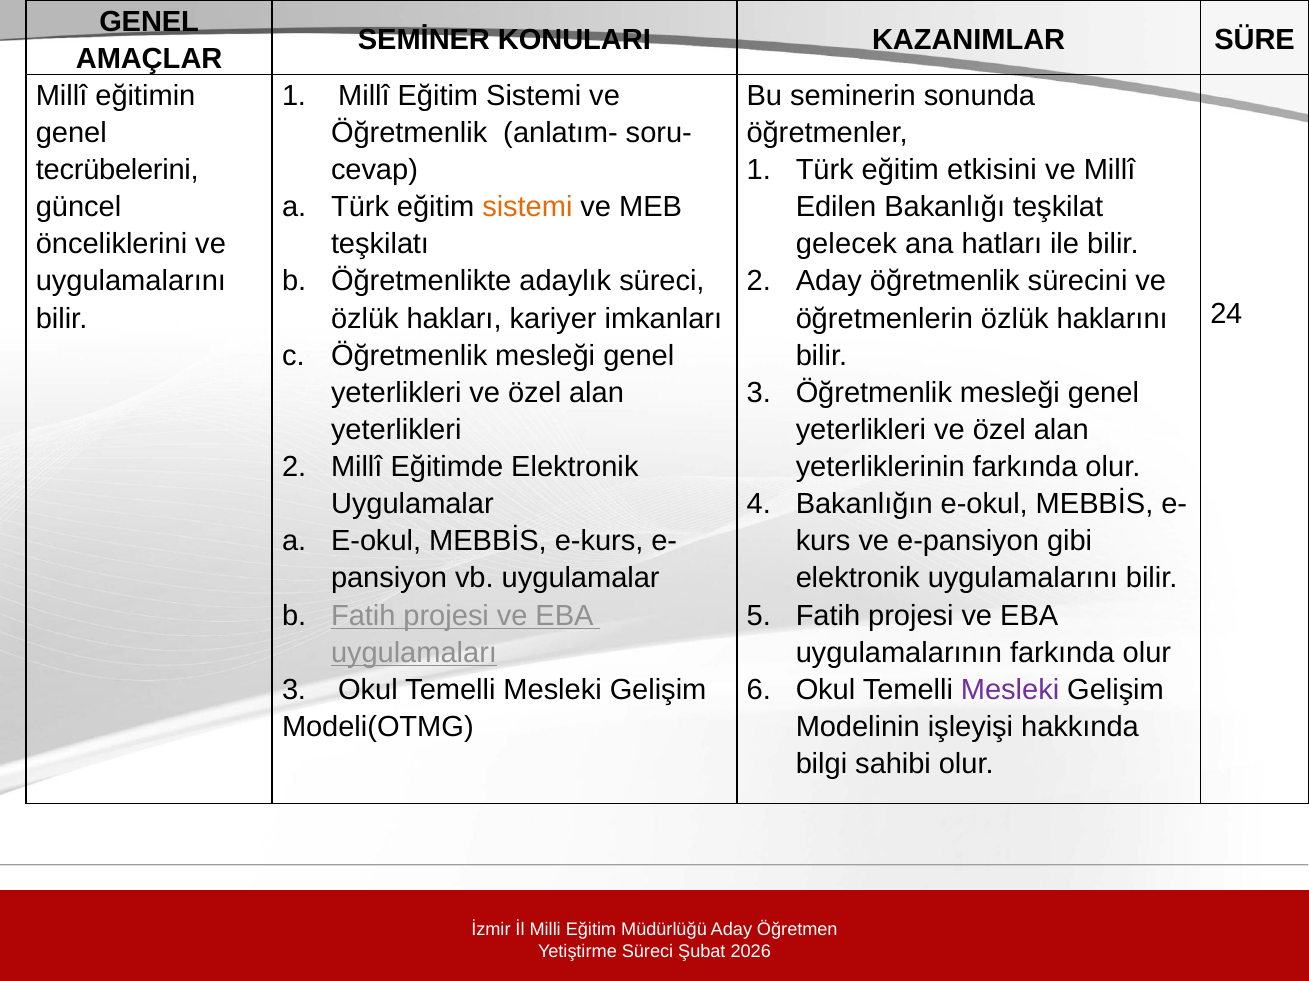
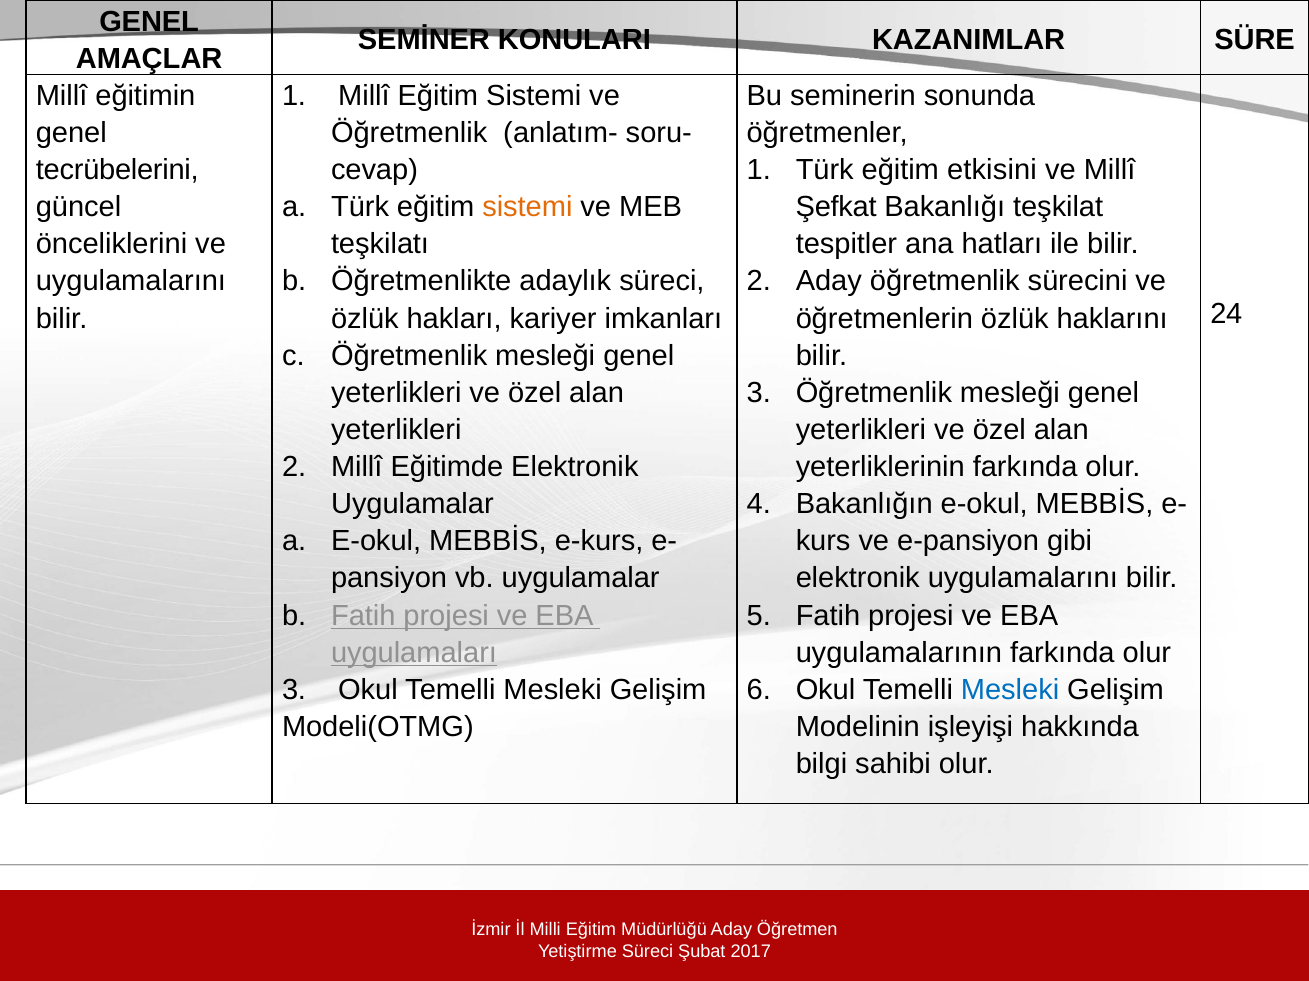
Edilen: Edilen -> Şefkat (836, 207)
gelecek: gelecek -> tespitler (846, 244)
Mesleki colour: purple -> blue (1010, 690)
2026: 2026 -> 2017 (751, 952)
